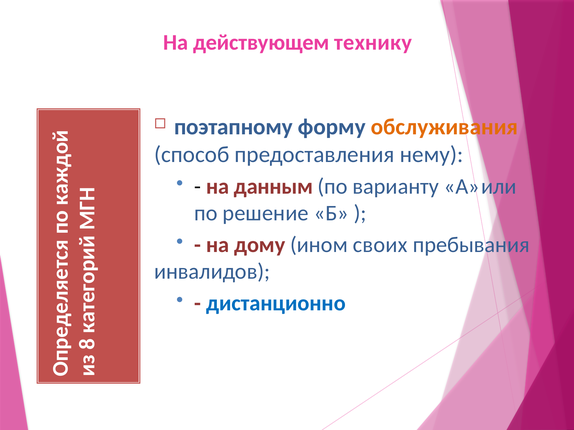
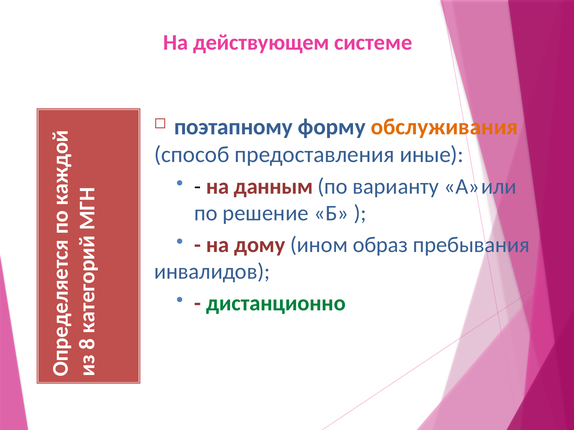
технику: технику -> системе (373, 43)
нему: нему -> иные (432, 155)
своих: своих -> образ (380, 245)
дистанционно colour: blue -> green (276, 303)
